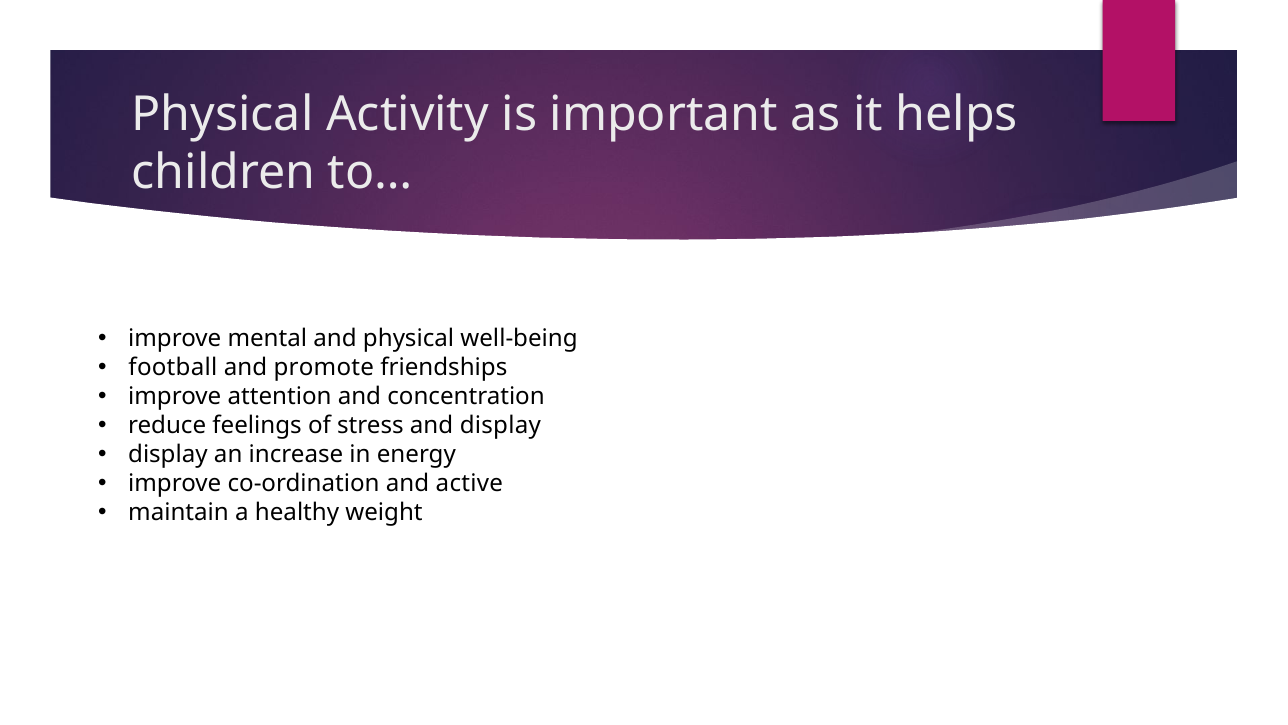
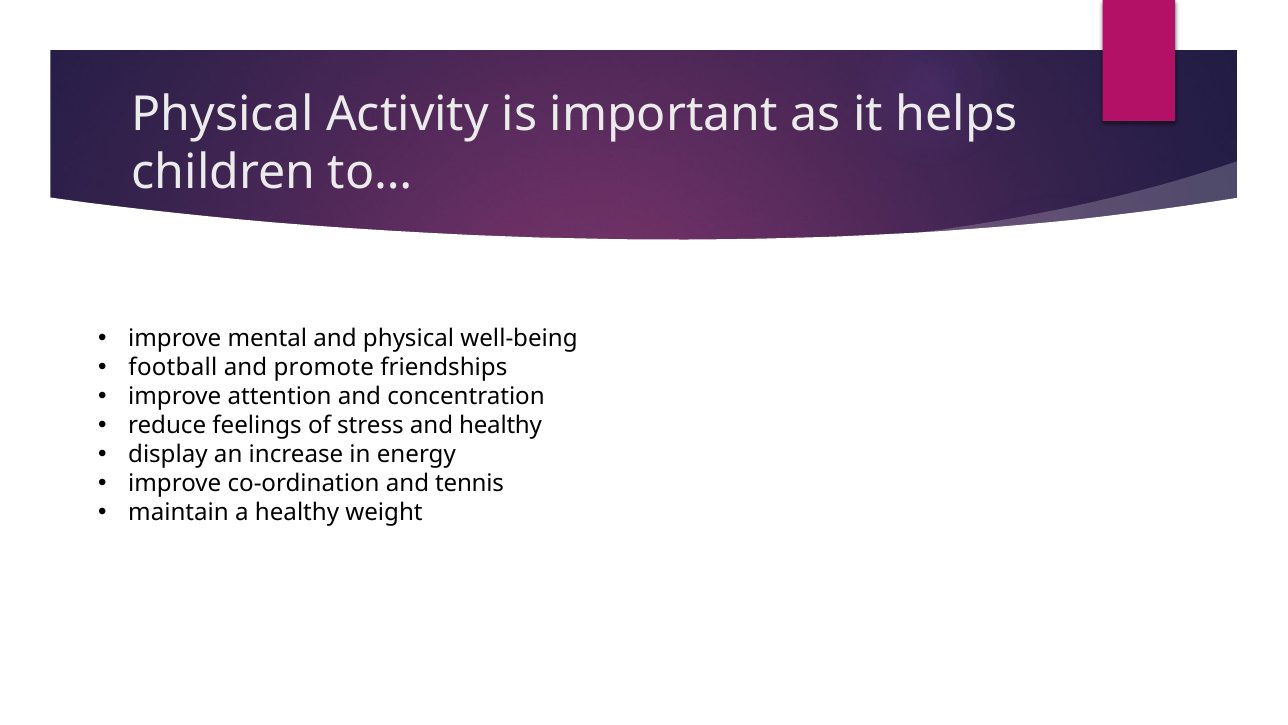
and display: display -> healthy (501, 425)
active: active -> tennis (470, 483)
